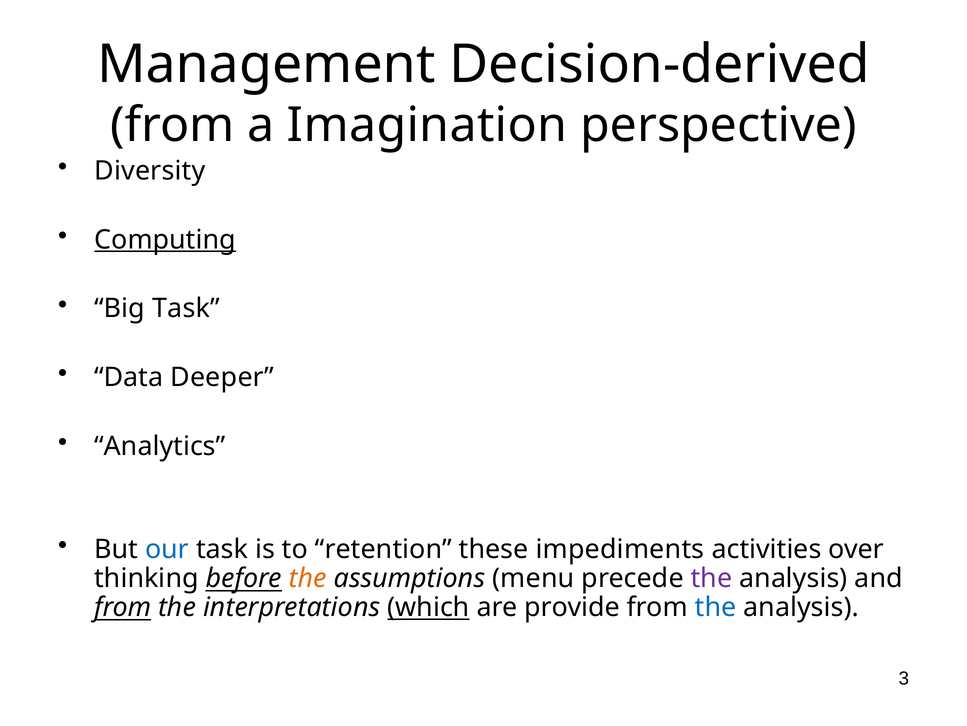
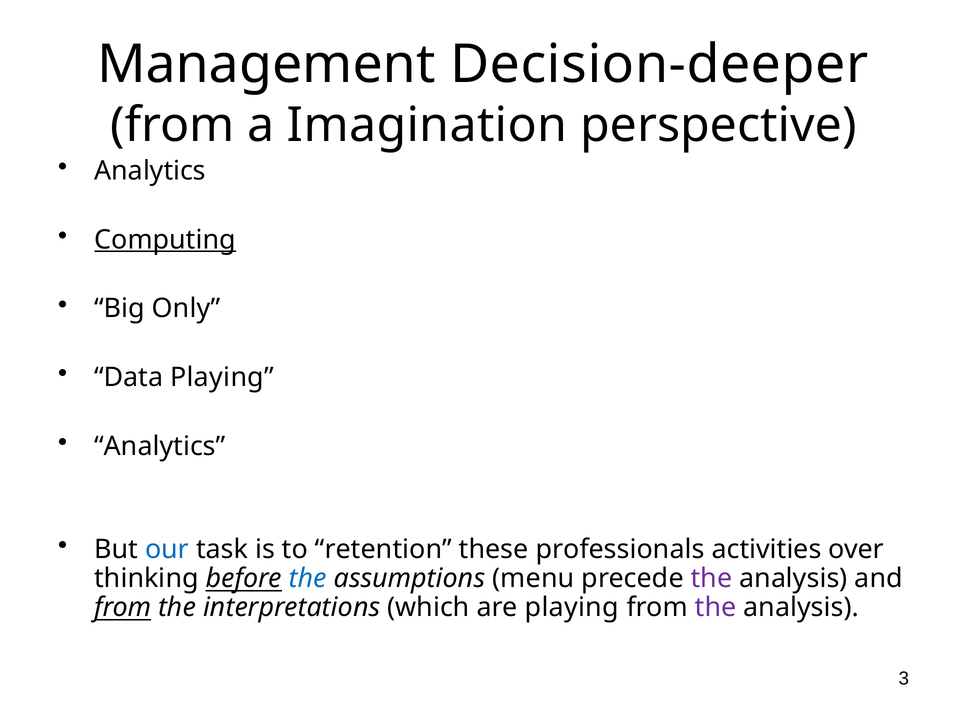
Decision-derived: Decision-derived -> Decision-deeper (659, 64)
Diversity: Diversity -> Analytics (150, 171)
Big Task: Task -> Only (186, 308)
Data Deeper: Deeper -> Playing (222, 377)
impediments: impediments -> professionals (620, 549)
the colour: orange -> blue (308, 578)
which underline: present -> none (428, 607)
are provide: provide -> playing (572, 607)
the colour: blue -> purple (716, 607)
